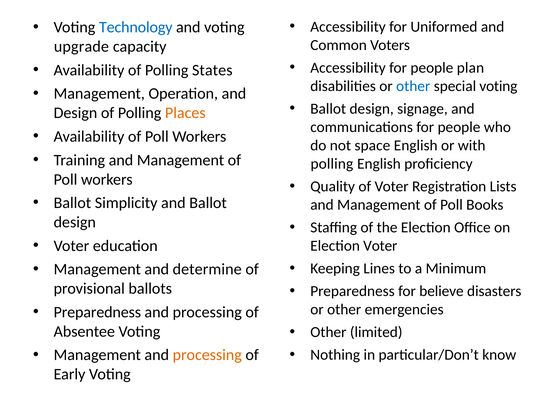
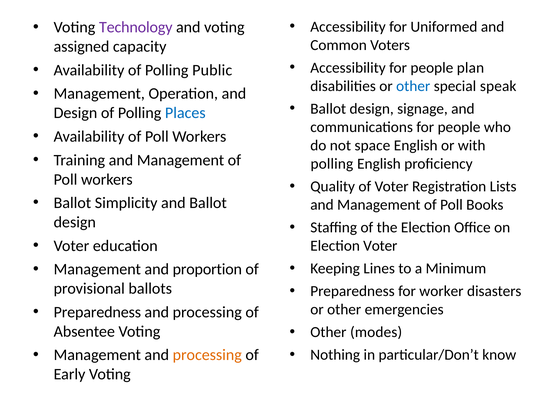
Technology colour: blue -> purple (136, 27)
upgrade: upgrade -> assigned (82, 47)
States: States -> Public (212, 70)
special voting: voting -> speak (498, 86)
Places colour: orange -> blue (185, 113)
determine: determine -> proportion (207, 269)
believe: believe -> worker (441, 291)
limited: limited -> modes (376, 332)
